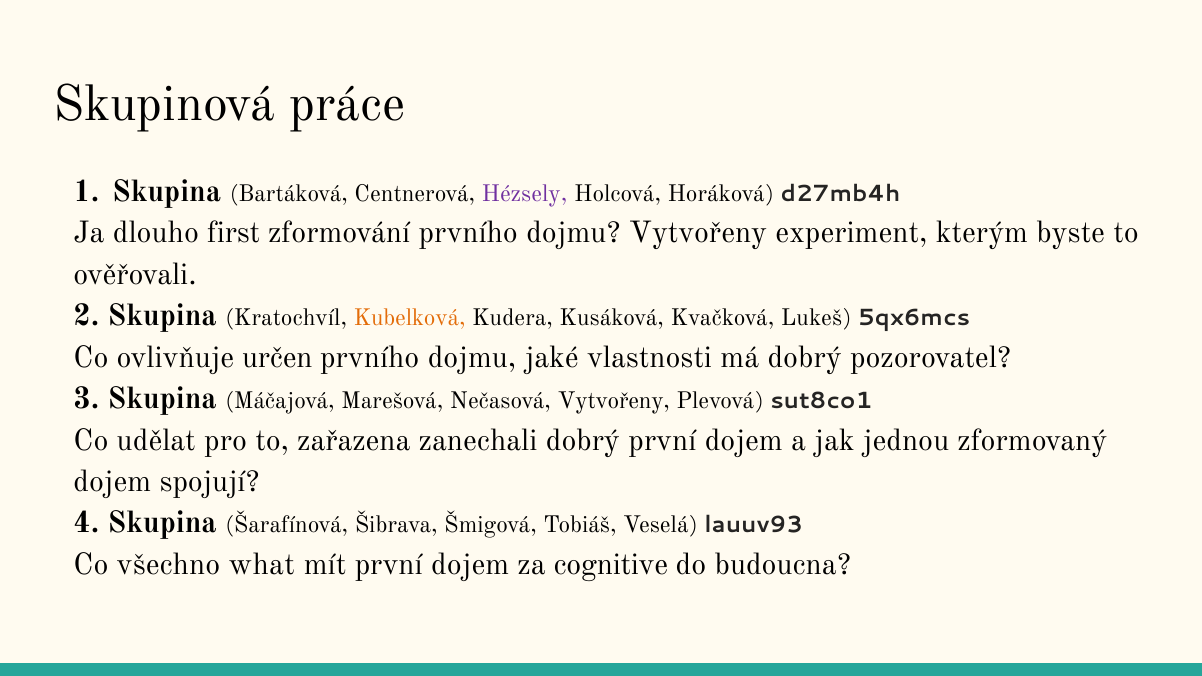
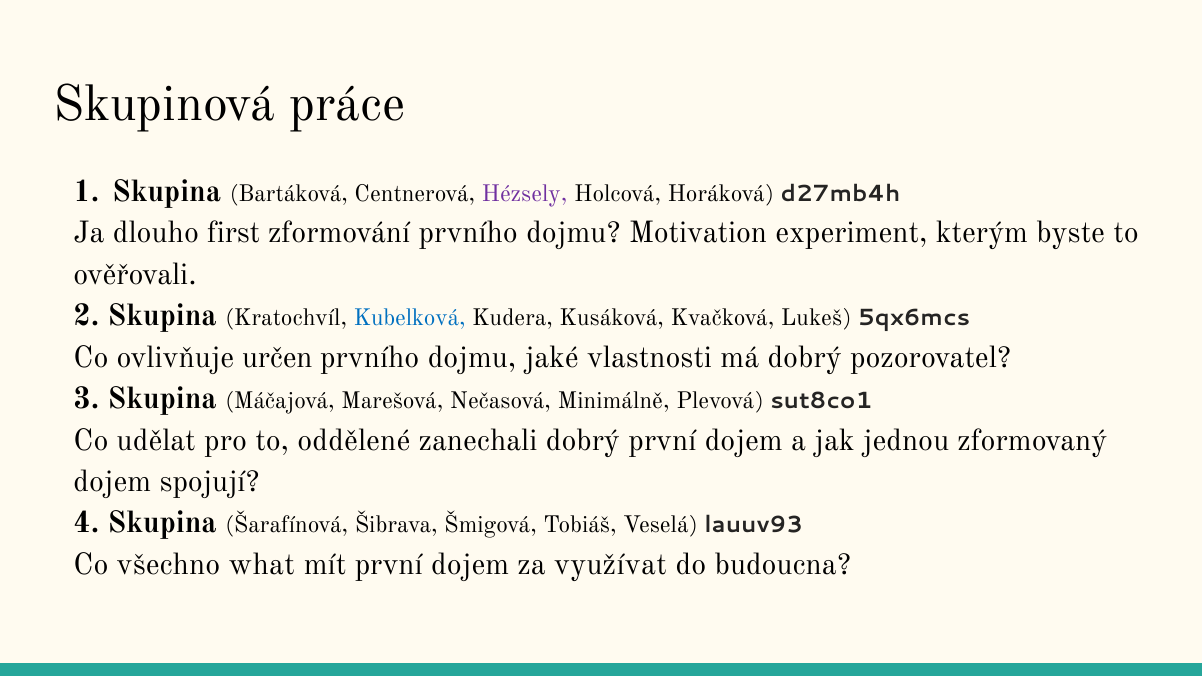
dojmu Vytvořeny: Vytvořeny -> Motivation (698, 233)
Kubelková colour: orange -> blue (410, 318)
Nečasová Vytvořeny: Vytvořeny -> Minimálně (614, 401)
zařazena: zařazena -> oddělené (354, 440)
cognitive: cognitive -> využívat (611, 565)
